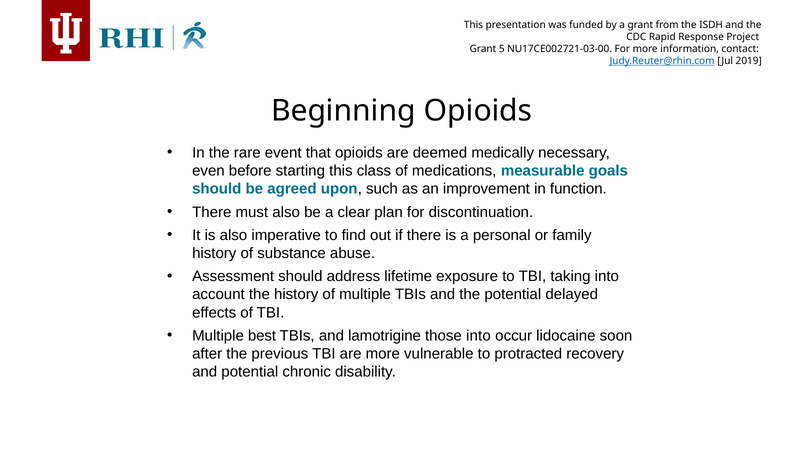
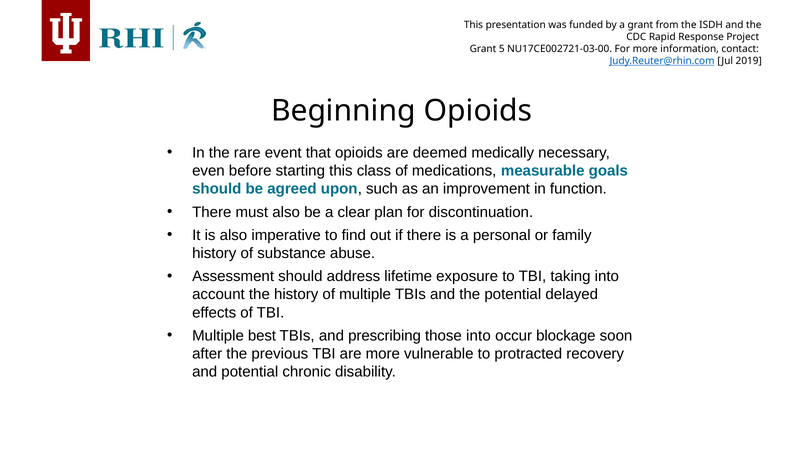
lamotrigine: lamotrigine -> prescribing (385, 335)
lidocaine: lidocaine -> blockage (566, 335)
